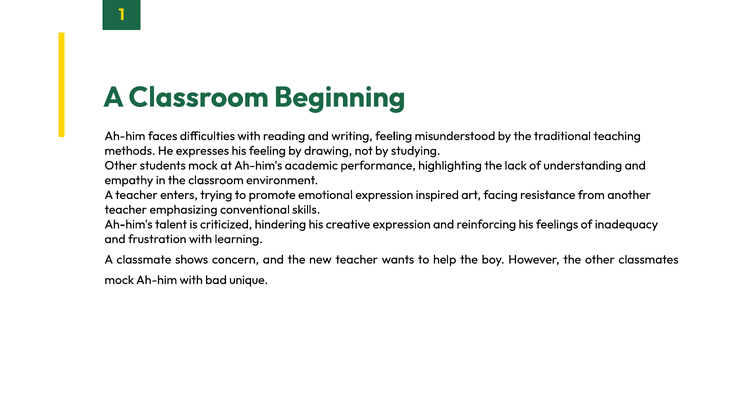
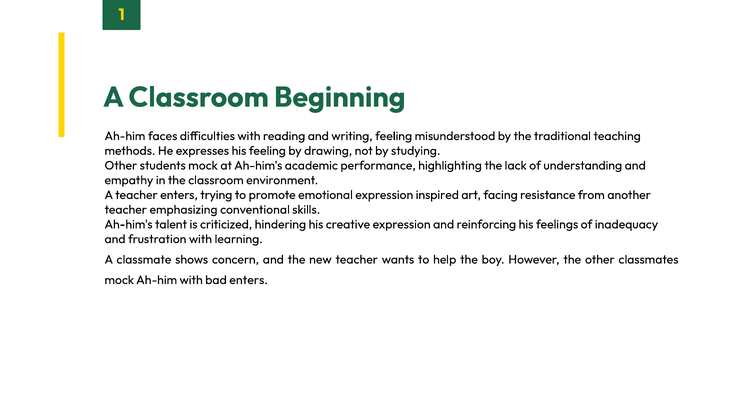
bad unique: unique -> enters (249, 280)
